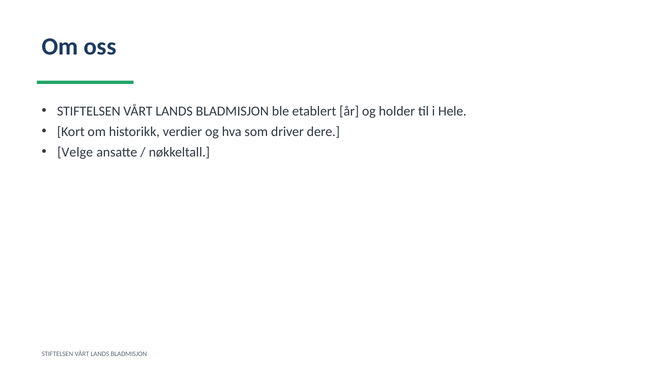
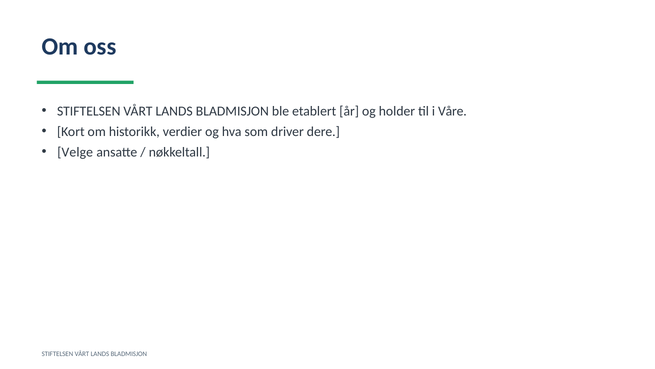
Hele: Hele -> Våre (452, 111)
